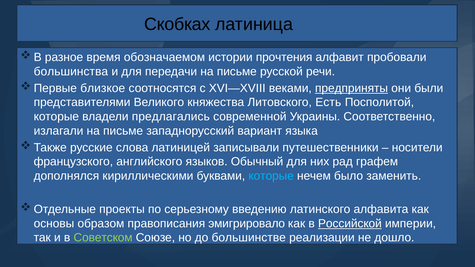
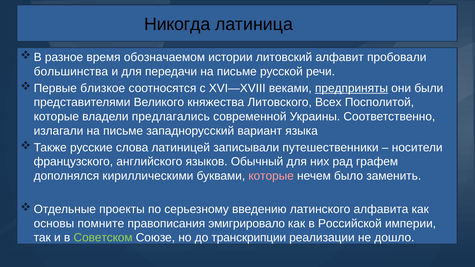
Скобках: Скобках -> Никогда (177, 24)
прочтения: прочтения -> литовский (284, 57)
Есть: Есть -> Всех (328, 102)
которые colour: light blue -> pink (271, 176)
образом: образом -> помните (101, 224)
Российской underline: present -> none (350, 224)
большинстве: большинстве -> транскрипции (249, 238)
